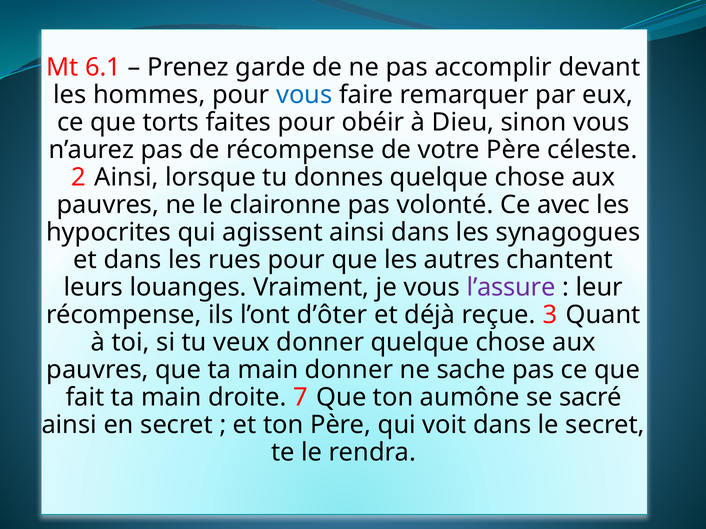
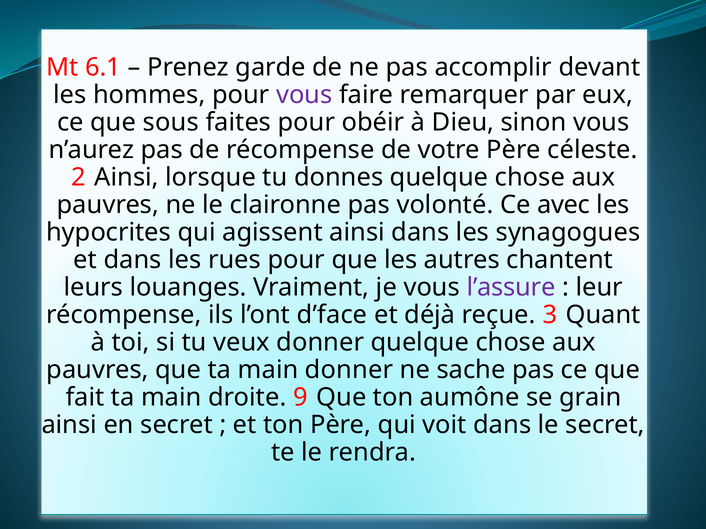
vous colour: blue -> purple (304, 95)
torts: torts -> sous (171, 123)
d’ôter: d’ôter -> d’face (332, 315)
7: 7 -> 9 (301, 398)
sacré: sacré -> grain (590, 398)
